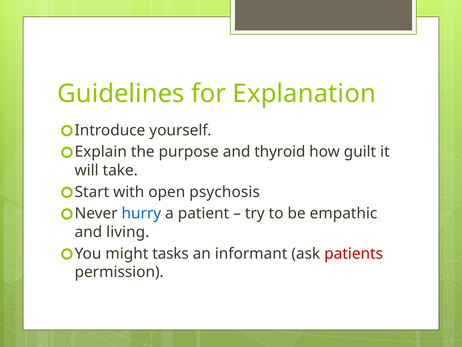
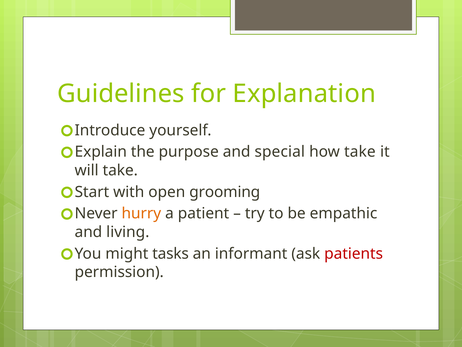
thyroid: thyroid -> special (280, 152)
how guilt: guilt -> take (360, 152)
psychosis: psychosis -> grooming (225, 192)
hurry colour: blue -> orange (141, 213)
